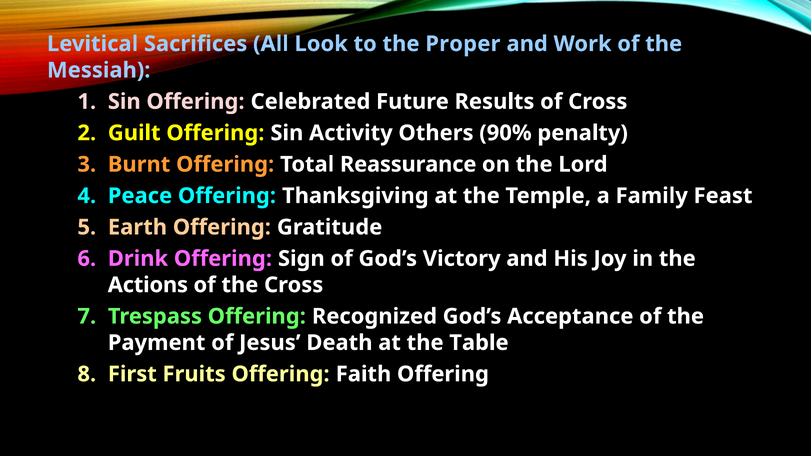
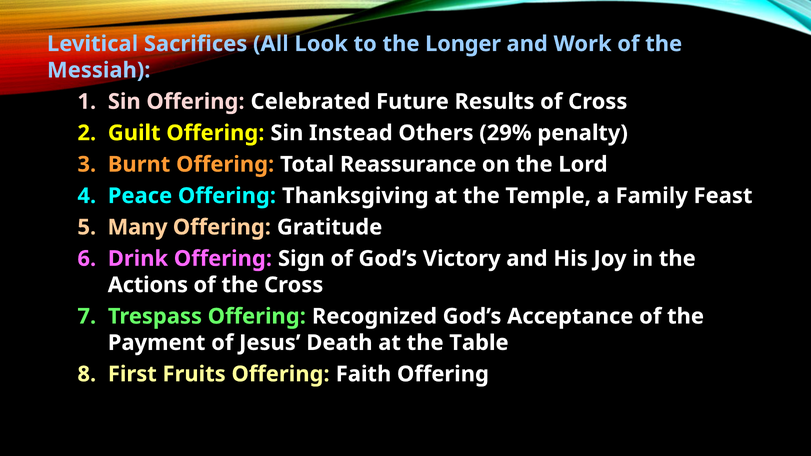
Proper: Proper -> Longer (463, 44)
Activity: Activity -> Instead (351, 133)
90%: 90% -> 29% (505, 133)
Earth: Earth -> Many (138, 227)
